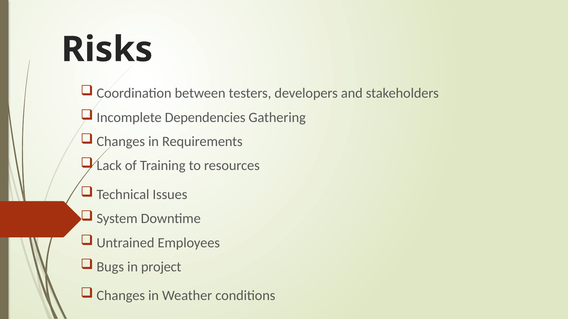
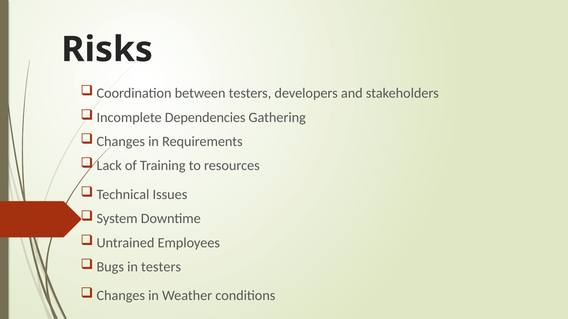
in project: project -> testers (161, 267)
